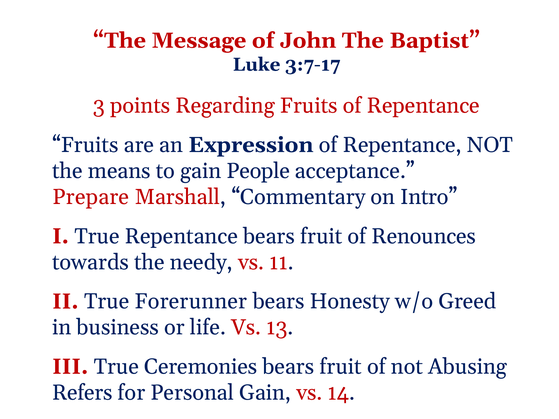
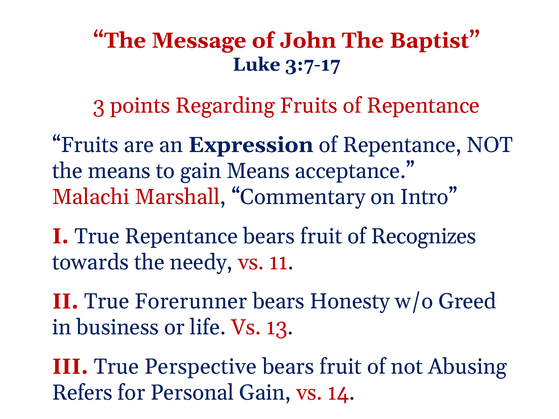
gain People: People -> Means (258, 171)
Prepare: Prepare -> Malachi (91, 197)
Renounces: Renounces -> Recognizes (424, 236)
Ceremonies: Ceremonies -> Perspective (201, 367)
